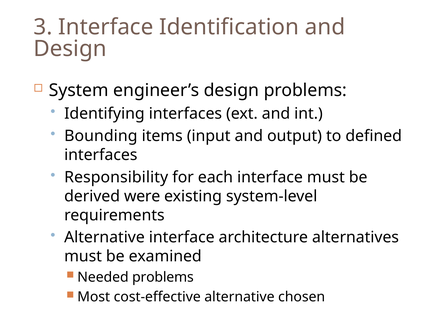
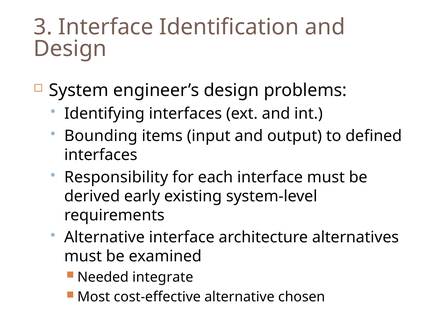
were: were -> early (142, 196)
Needed problems: problems -> integrate (163, 277)
